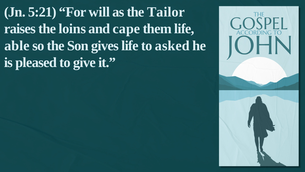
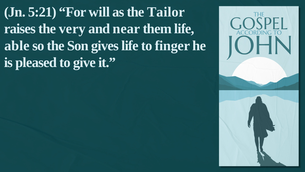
loins: loins -> very (72, 29)
cape: cape -> near (126, 29)
asked: asked -> finger (172, 46)
